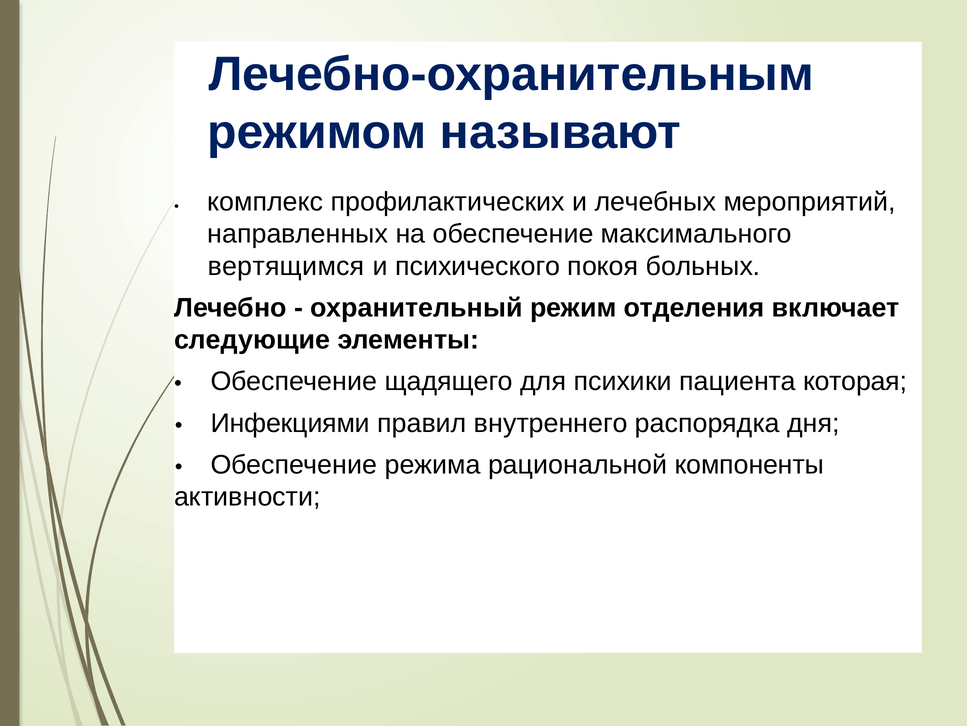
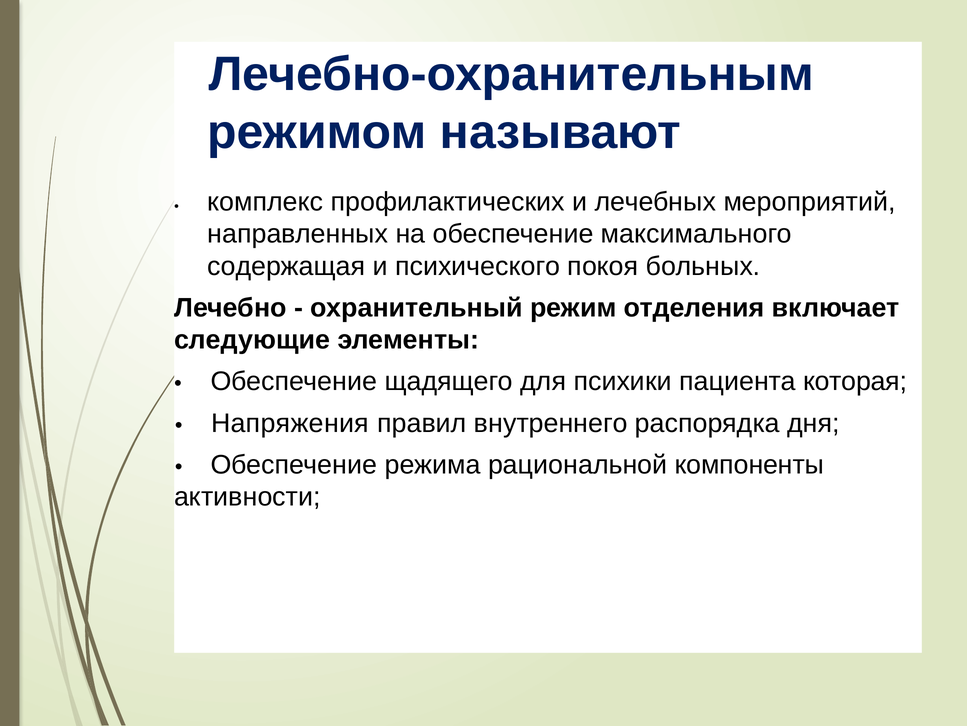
вертящимся: вертящимся -> содержащая (286, 266)
Инфекциями: Инфекциями -> Напряжения (290, 423)
